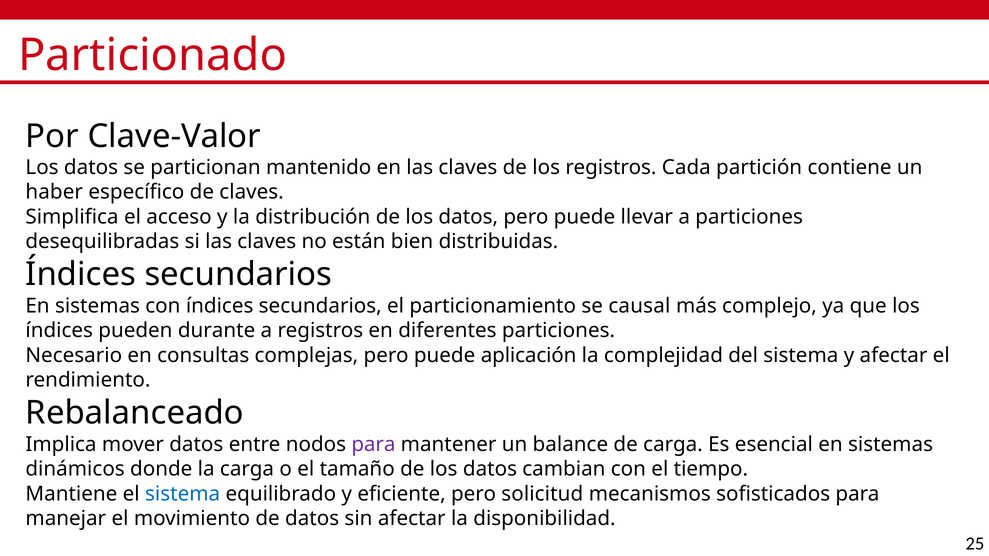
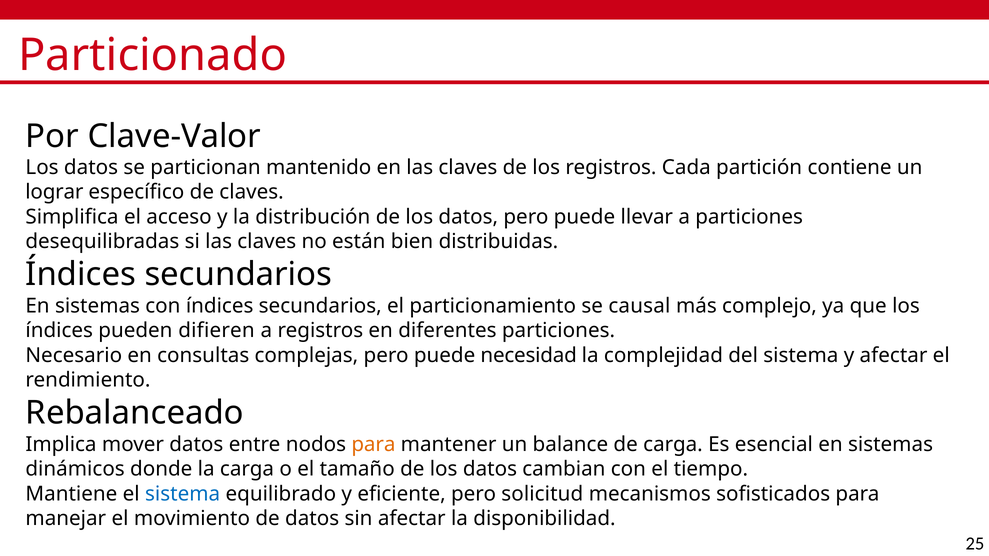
haber: haber -> lograr (54, 192)
durante: durante -> difieren (216, 331)
aplicación: aplicación -> necesidad (529, 356)
para colour: purple -> orange (373, 445)
